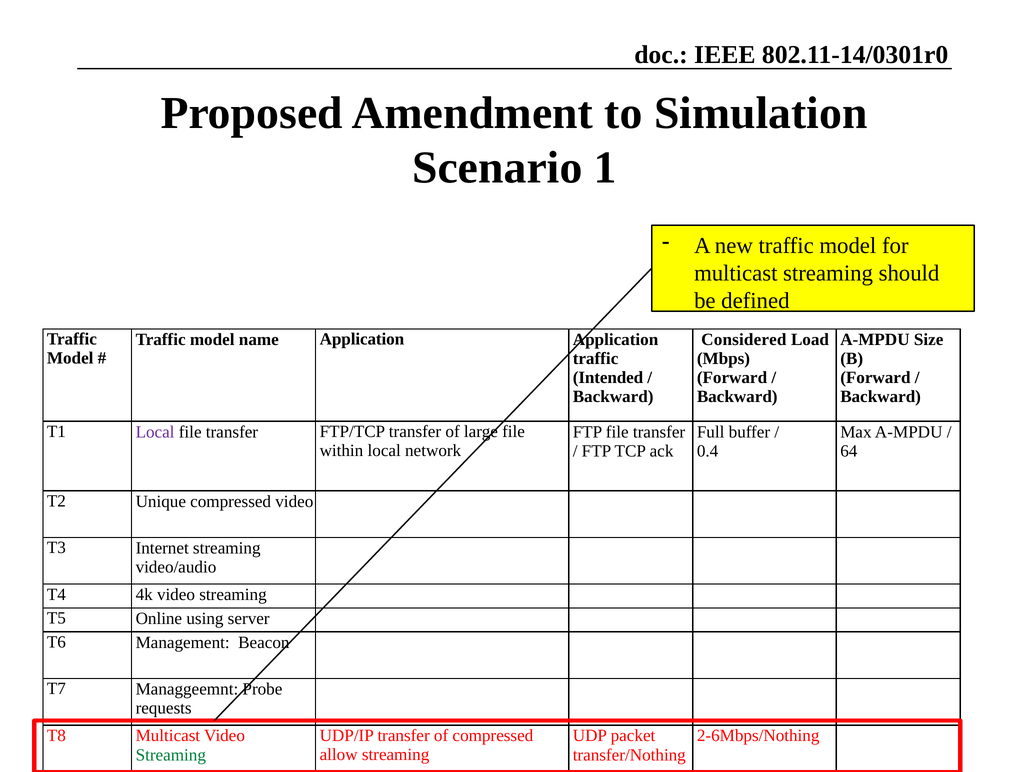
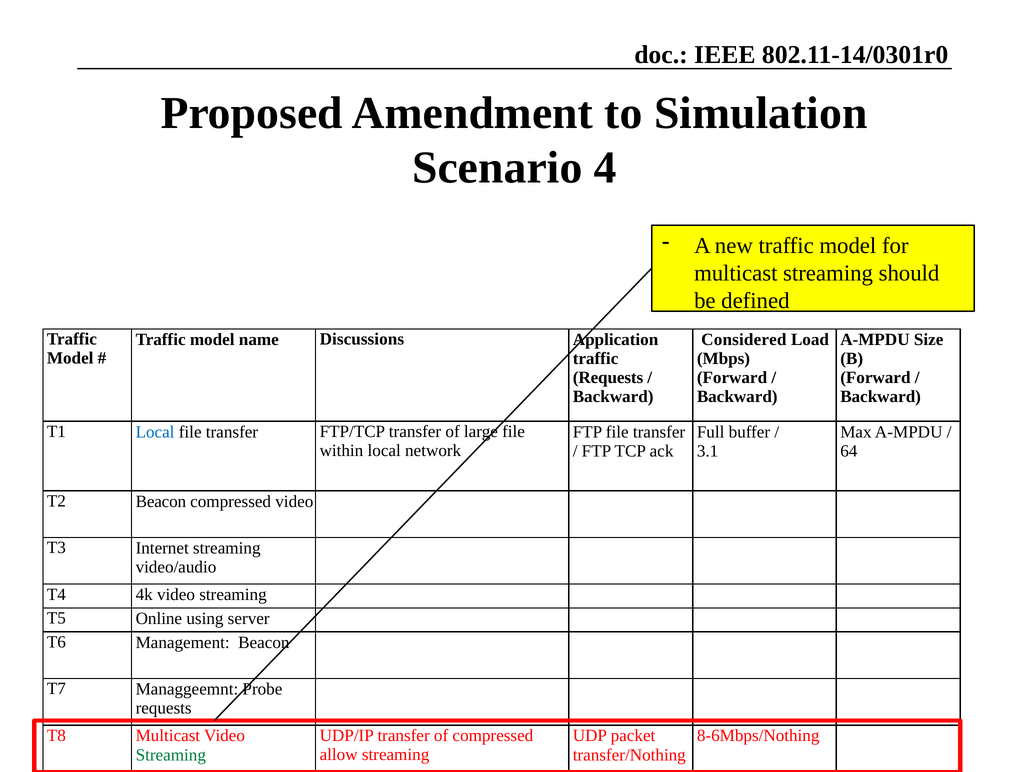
1: 1 -> 4 (605, 168)
name Application: Application -> Discussions (362, 339)
Intended: Intended -> Requests (608, 378)
Local colour: purple -> blue (155, 432)
0.4: 0.4 -> 3.1 (708, 451)
T2 Unique: Unique -> Beacon (161, 501)
2-6Mbps/Nothing: 2-6Mbps/Nothing -> 8-6Mbps/Nothing (758, 736)
